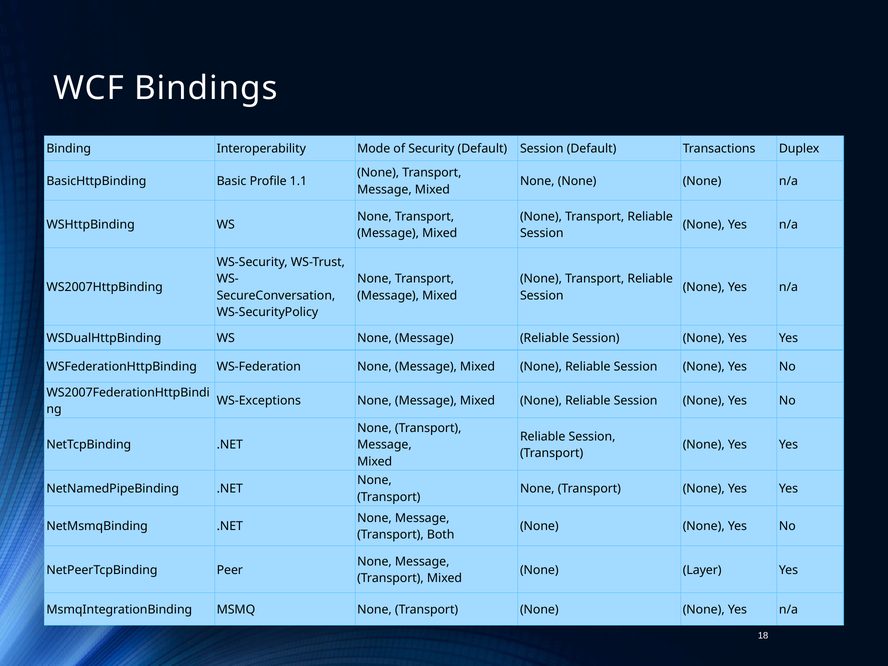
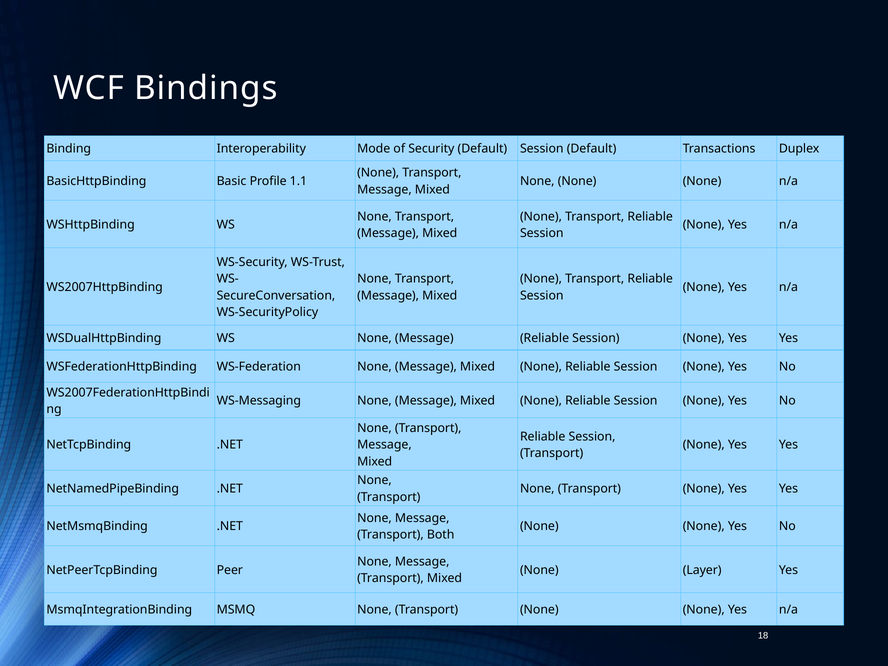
WS-Exceptions: WS-Exceptions -> WS-Messaging (259, 401)
